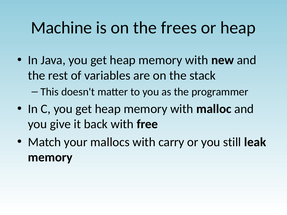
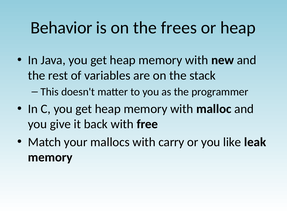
Machine: Machine -> Behavior (61, 28)
still: still -> like (232, 142)
